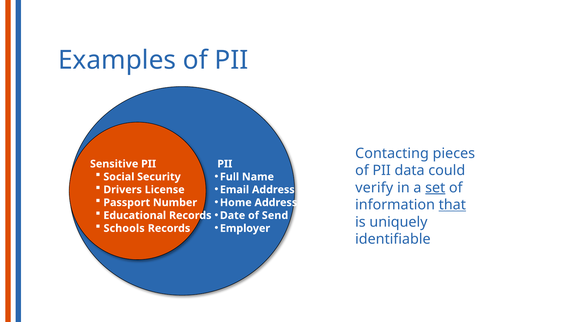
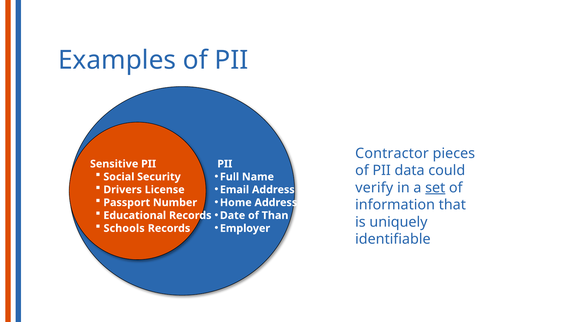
Contacting: Contacting -> Contractor (392, 153)
that underline: present -> none (452, 205)
Send: Send -> Than (275, 216)
